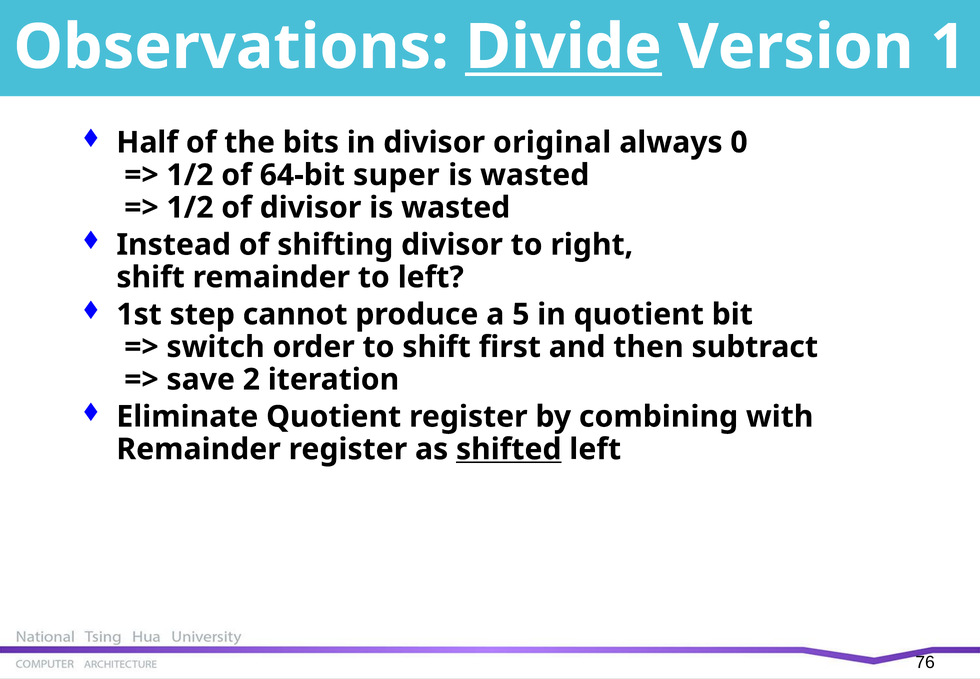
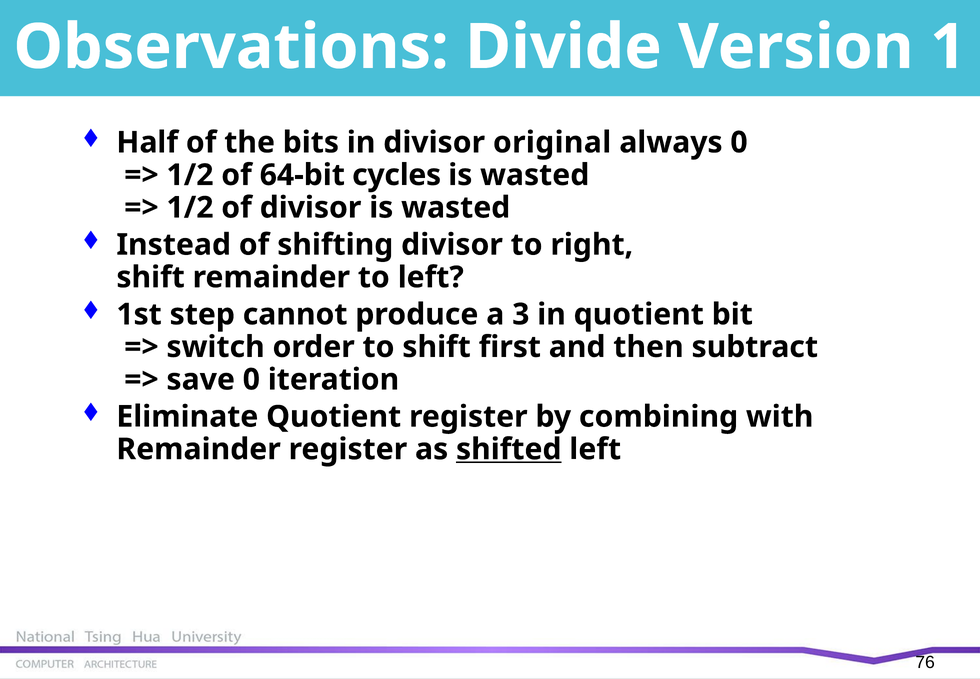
Divide underline: present -> none (563, 47)
super: super -> cycles (397, 175)
5: 5 -> 3 (521, 314)
save 2: 2 -> 0 (251, 379)
